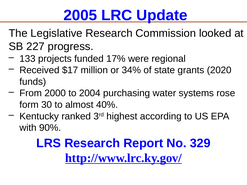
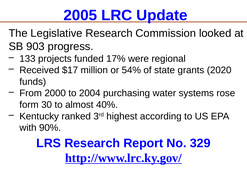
227: 227 -> 903 (35, 46)
34%: 34% -> 54% (131, 70)
